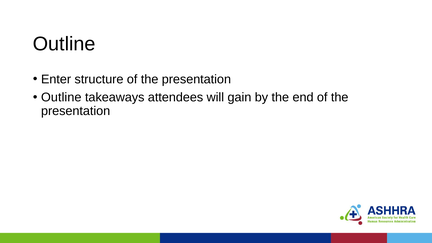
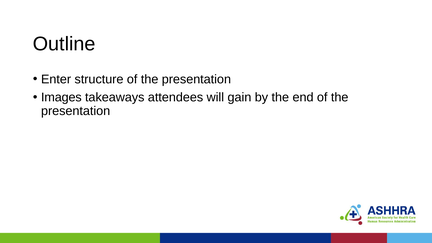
Outline: Outline -> Images (61, 97)
